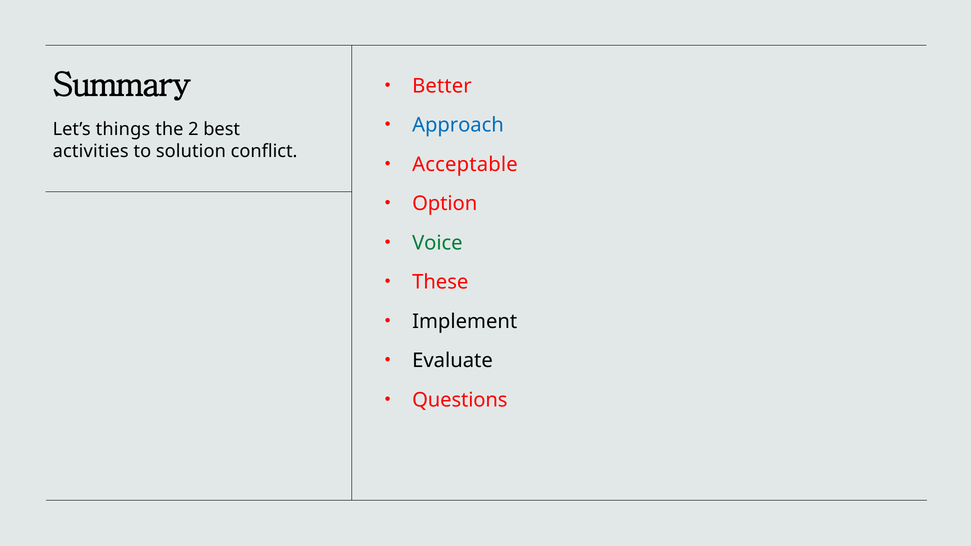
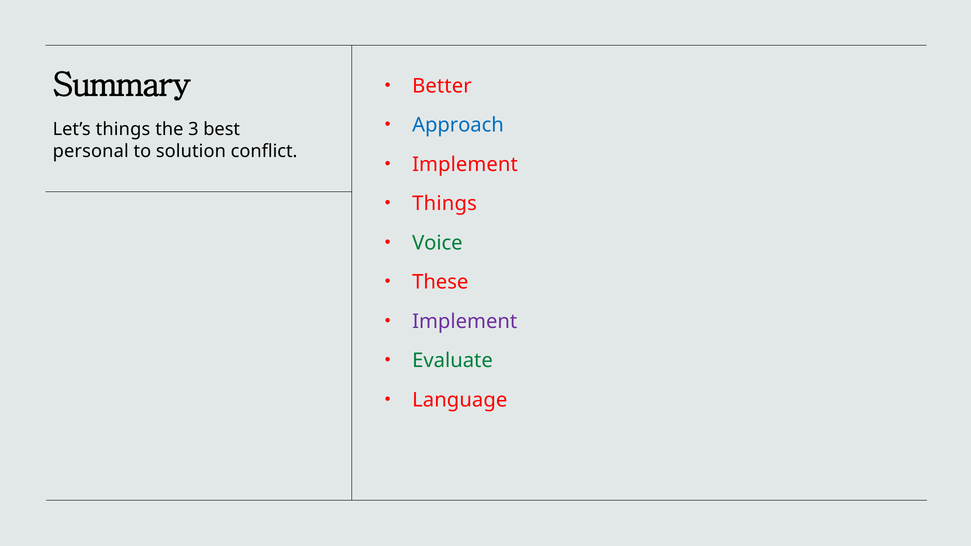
2: 2 -> 3 (193, 129)
activities: activities -> personal (91, 151)
Acceptable: Acceptable -> Implement (465, 165)
Option: Option -> Things (445, 204)
Implement colour: black -> purple (465, 322)
Evaluate colour: black -> green (452, 361)
Questions: Questions -> Language (460, 400)
